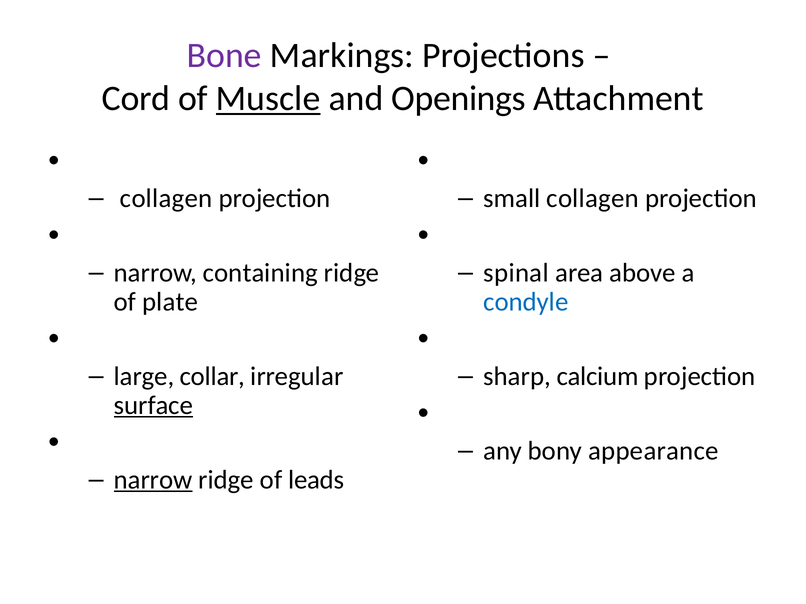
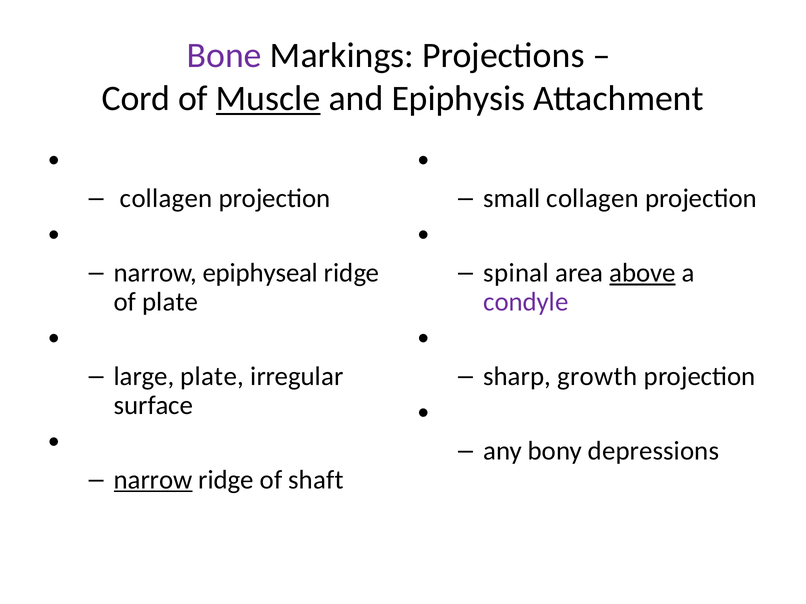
Openings: Openings -> Epiphysis (458, 99)
containing: containing -> epiphyseal (260, 273)
above underline: none -> present (642, 273)
condyle colour: blue -> purple (526, 302)
large collar: collar -> plate (212, 377)
calcium: calcium -> growth (597, 377)
surface underline: present -> none (153, 406)
appearance: appearance -> depressions (654, 451)
leads: leads -> shaft (316, 480)
